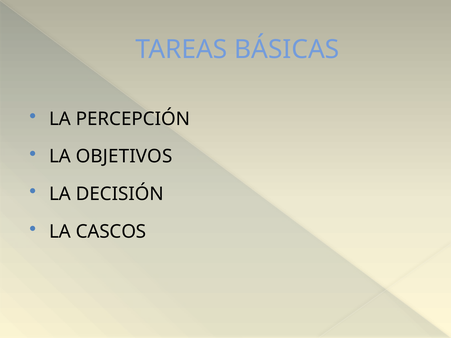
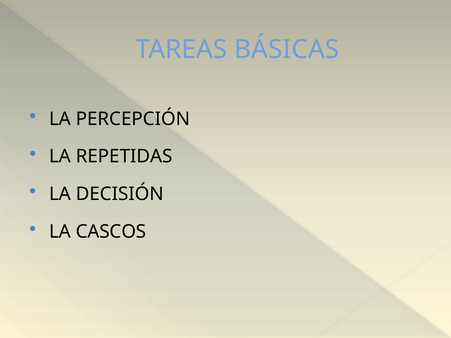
OBJETIVOS: OBJETIVOS -> REPETIDAS (124, 157)
